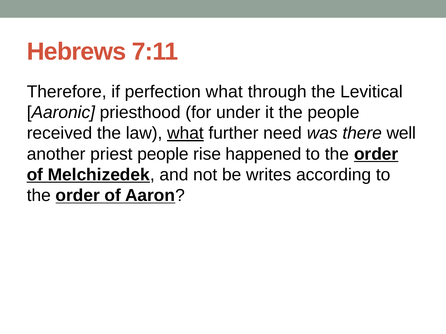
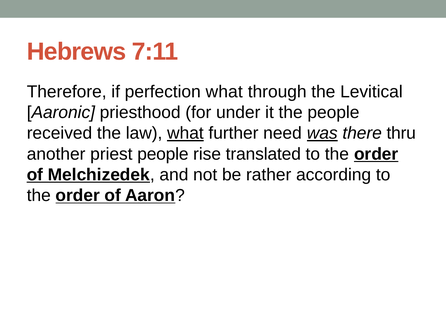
was underline: none -> present (322, 133)
well: well -> thru (401, 133)
happened: happened -> translated (263, 154)
writes: writes -> rather (269, 175)
